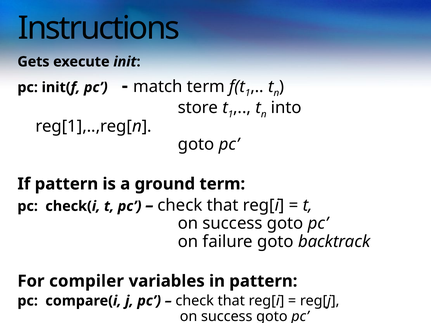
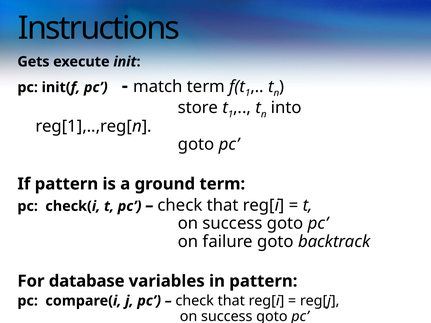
compiler: compiler -> database (87, 281)
